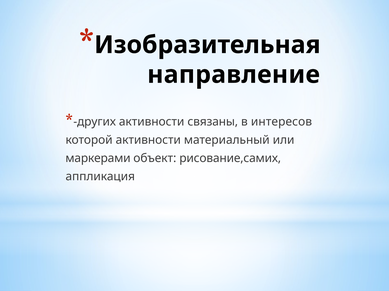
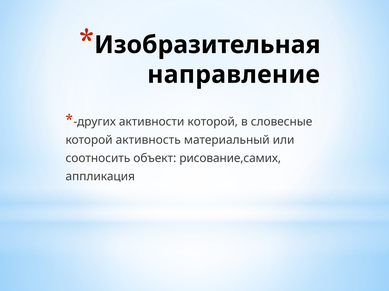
активности связаны: связаны -> которой (213, 122)
интересов: интересов -> словесные (282, 122)
которой активности: активности -> активность (148, 140)
маркерами: маркерами -> соотносить (98, 159)
